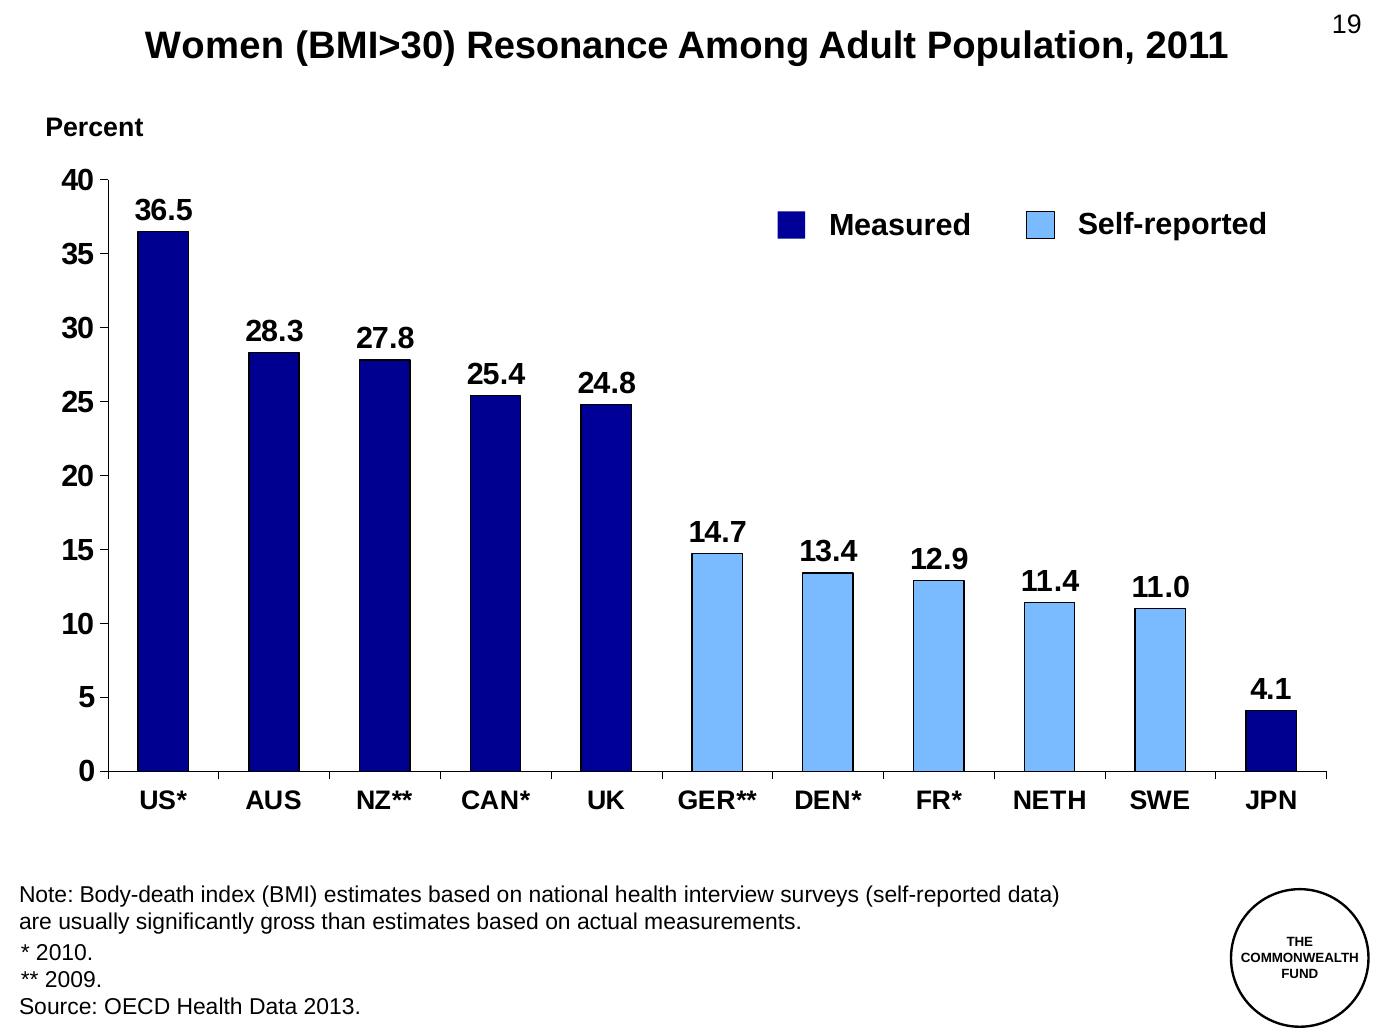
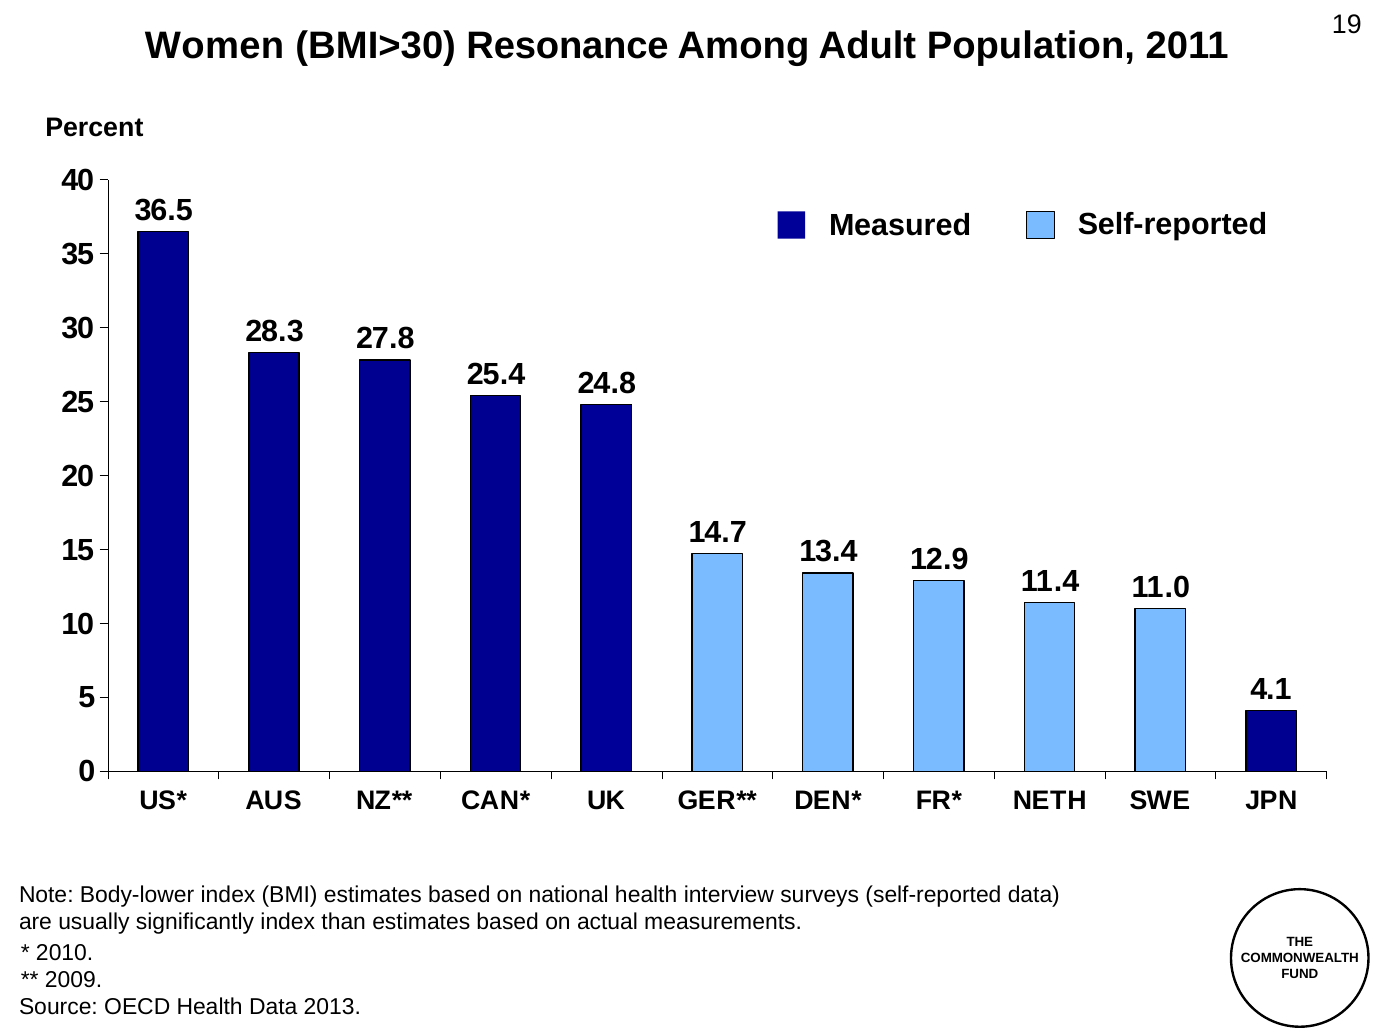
Body-death: Body-death -> Body-lower (137, 894)
significantly gross: gross -> index (288, 922)
